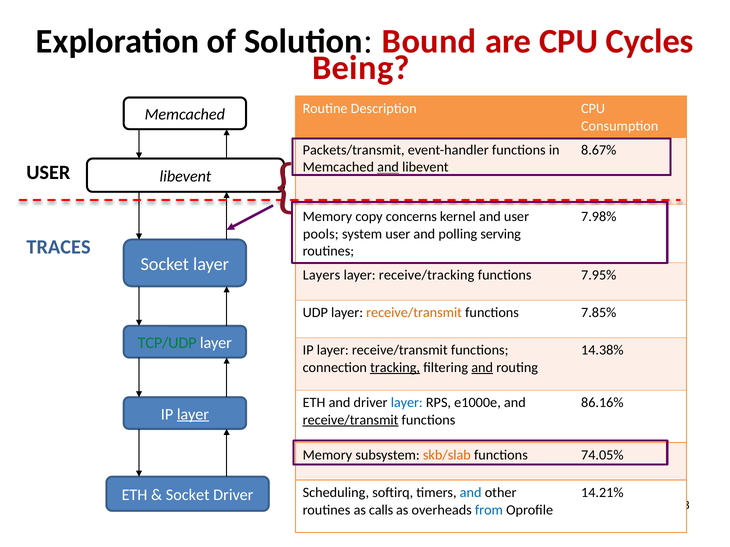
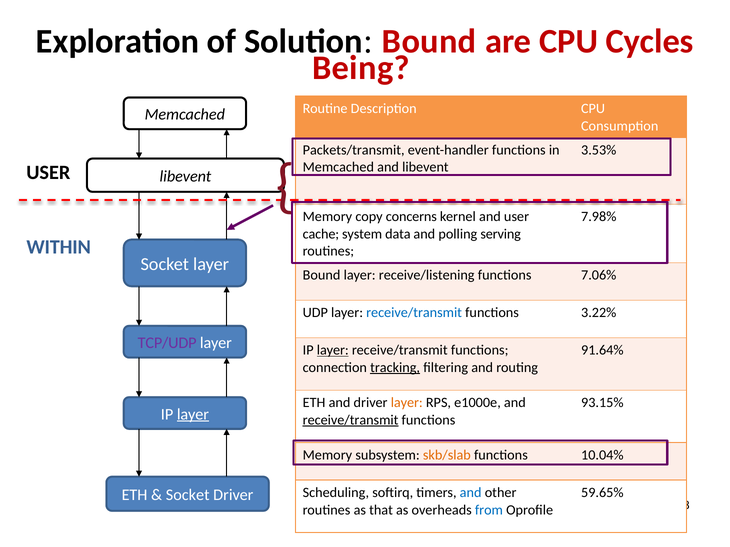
8.67%: 8.67% -> 3.53% (599, 150)
and underline: present -> none (388, 167)
pools: pools -> cache (321, 234)
system user: user -> data (398, 234)
TRACES: TRACES -> WITHIN (59, 247)
Layers: Layers -> Bound (322, 275)
receive/tracking: receive/tracking -> receive/listening (427, 275)
7.95%: 7.95% -> 7.06% (599, 275)
receive/transmit colour: orange -> blue (414, 313)
7.85%: 7.85% -> 3.22% (599, 313)
TCP/UDP colour: green -> purple (167, 343)
layer underline: none -> present (333, 351)
14.38%: 14.38% -> 91.64% (602, 351)
and underline: present -> none (482, 368)
layer colour: blue -> orange (407, 403)
86.16%: 86.16% -> 93.15% (602, 403)
74.05%: 74.05% -> 10.04% (602, 456)
14.21%: 14.21% -> 59.65% (602, 493)
calls: calls -> that (381, 510)
